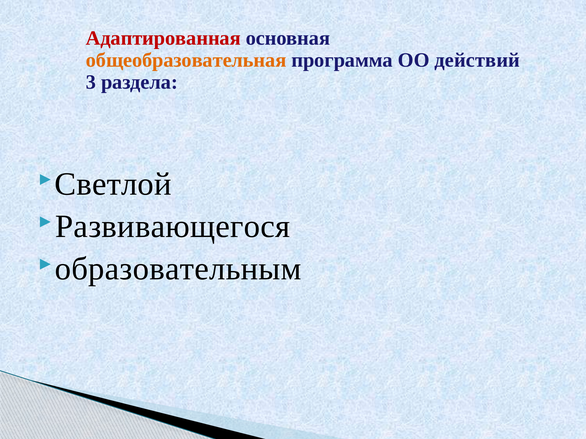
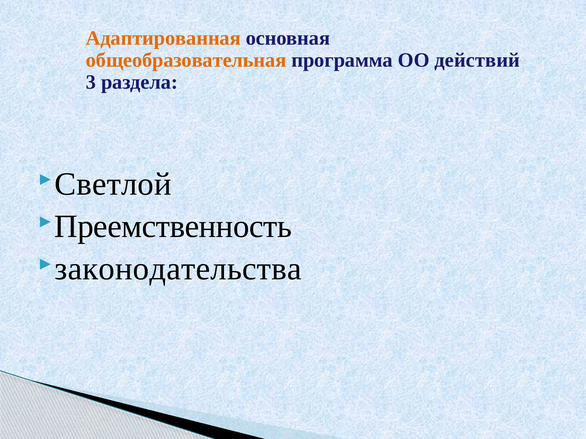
Адаптированная colour: red -> orange (163, 38)
Развивающегося: Развивающегося -> Преемственность (173, 227)
образовательным: образовательным -> законодательства (178, 269)
